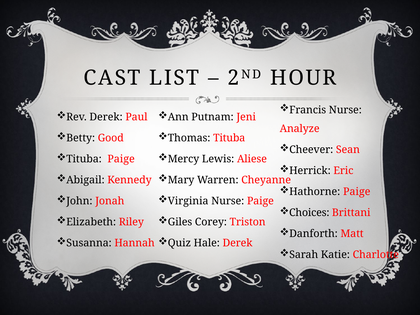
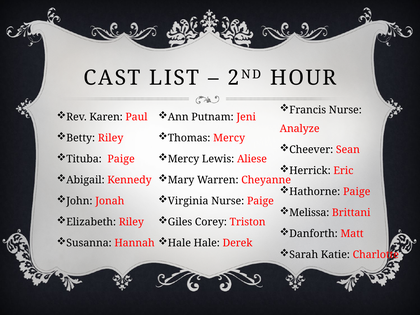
Rev Derek: Derek -> Karen (106, 117)
Betty Good: Good -> Riley (111, 138)
Thomas Tituba: Tituba -> Mercy (229, 138)
Choices: Choices -> Melissa (309, 213)
Quiz: Quiz -> Hale (179, 243)
